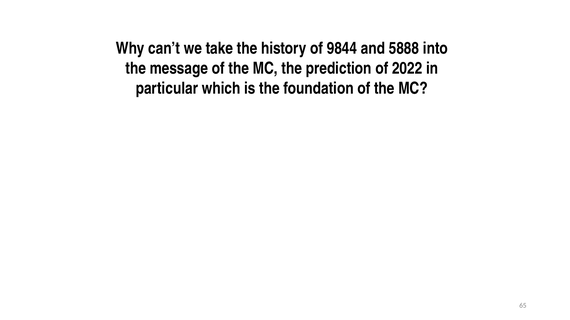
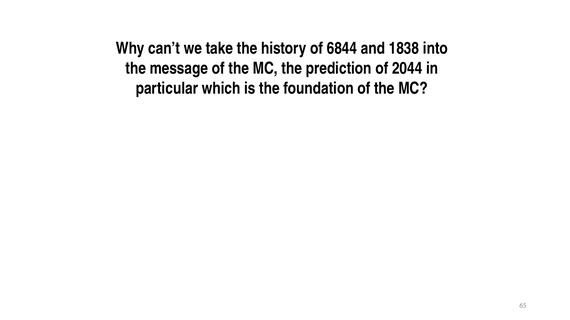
9844: 9844 -> 6844 (342, 48)
5888: 5888 -> 1838 (404, 48)
2022: 2022 -> 2044 (407, 68)
